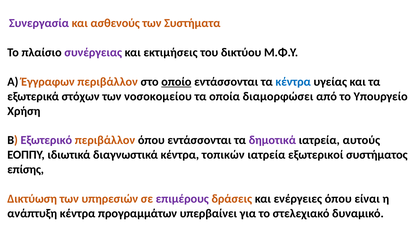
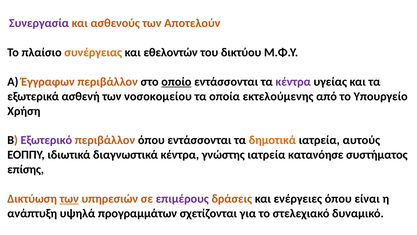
Συστήματα: Συστήματα -> Αποτελούν (192, 23)
συνέργειας colour: purple -> orange (93, 52)
εκτιμήσεις: εκτιμήσεις -> εθελοντών (171, 52)
κέντρα colour: blue -> purple (293, 82)
στόχων: στόχων -> ασθενή (81, 96)
διαμορφώσει: διαμορφώσει -> εκτελούμενης (278, 96)
δημοτικά colour: purple -> orange (272, 140)
τοπικών: τοπικών -> γνώστης (223, 155)
εξωτερικοί: εξωτερικοί -> κατανόησε (316, 155)
των underline: none -> present (69, 198)
ανάπτυξη κέντρα: κέντρα -> υψηλά (78, 213)
υπερβαίνει: υπερβαίνει -> σχετίζονται (208, 213)
